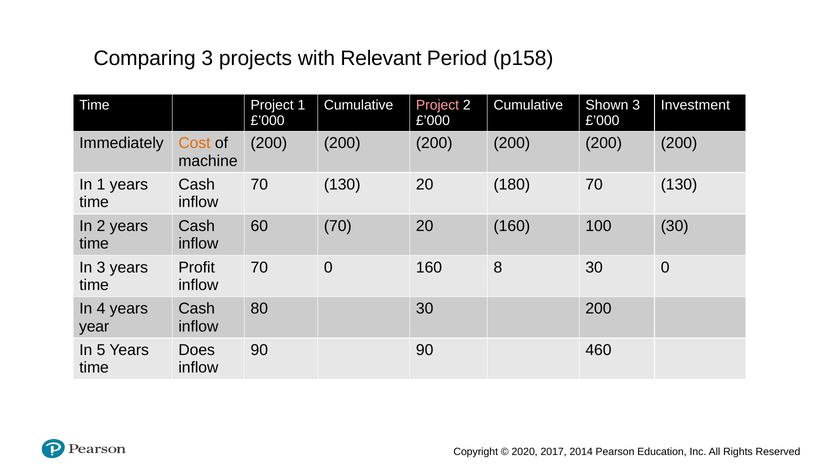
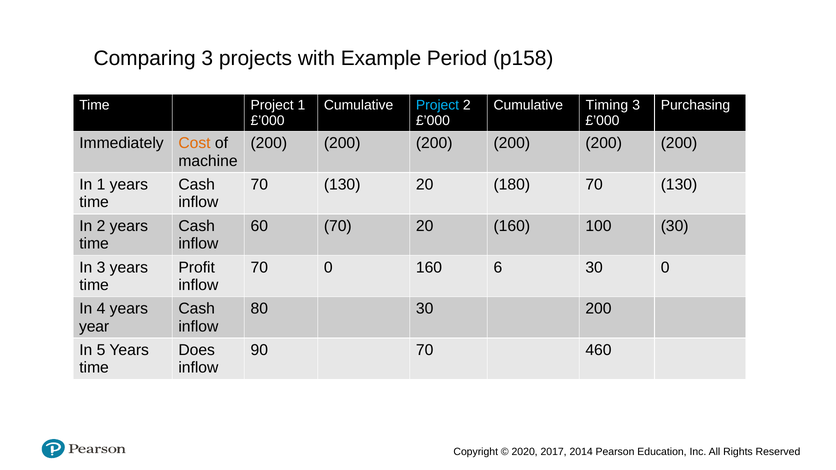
Relevant: Relevant -> Example (381, 58)
Project colour: pink -> light blue (438, 105)
Shown: Shown -> Timing (607, 105)
Investment: Investment -> Purchasing (695, 105)
8: 8 -> 6 (498, 268)
90 90: 90 -> 70 (425, 350)
